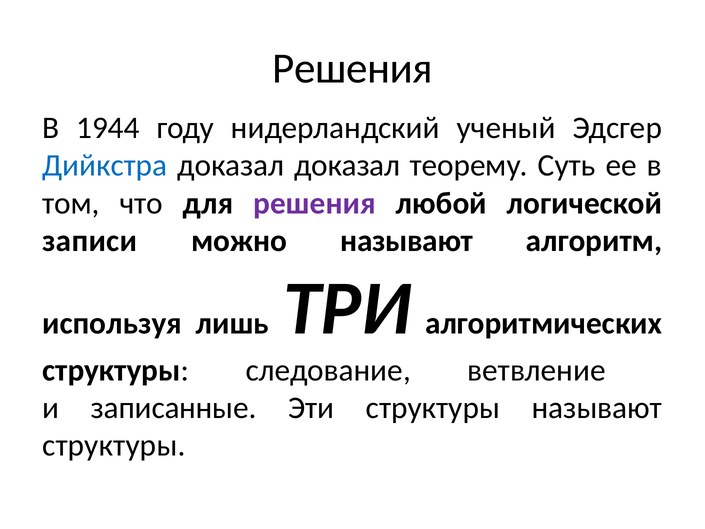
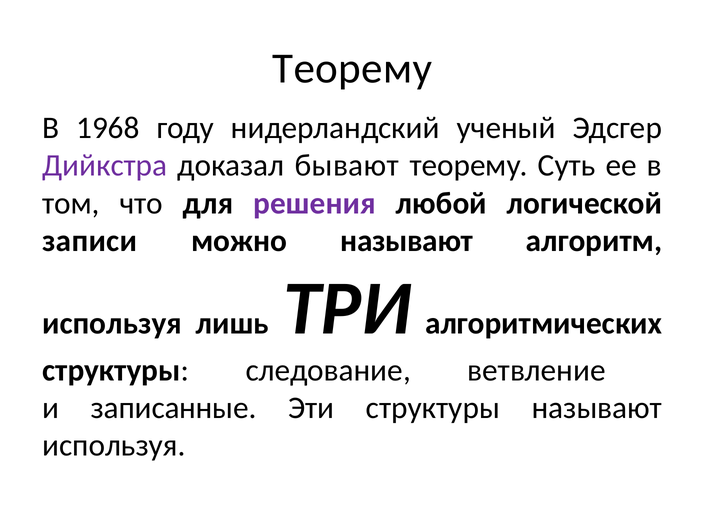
Решения: Решения -> Теорему (352, 68)
1944: 1944 -> 1968 (108, 128)
Дийкстра colour: blue -> purple (105, 166)
доказал доказал: доказал -> бывают (347, 166)
структуры: структуры -> используя (114, 445)
